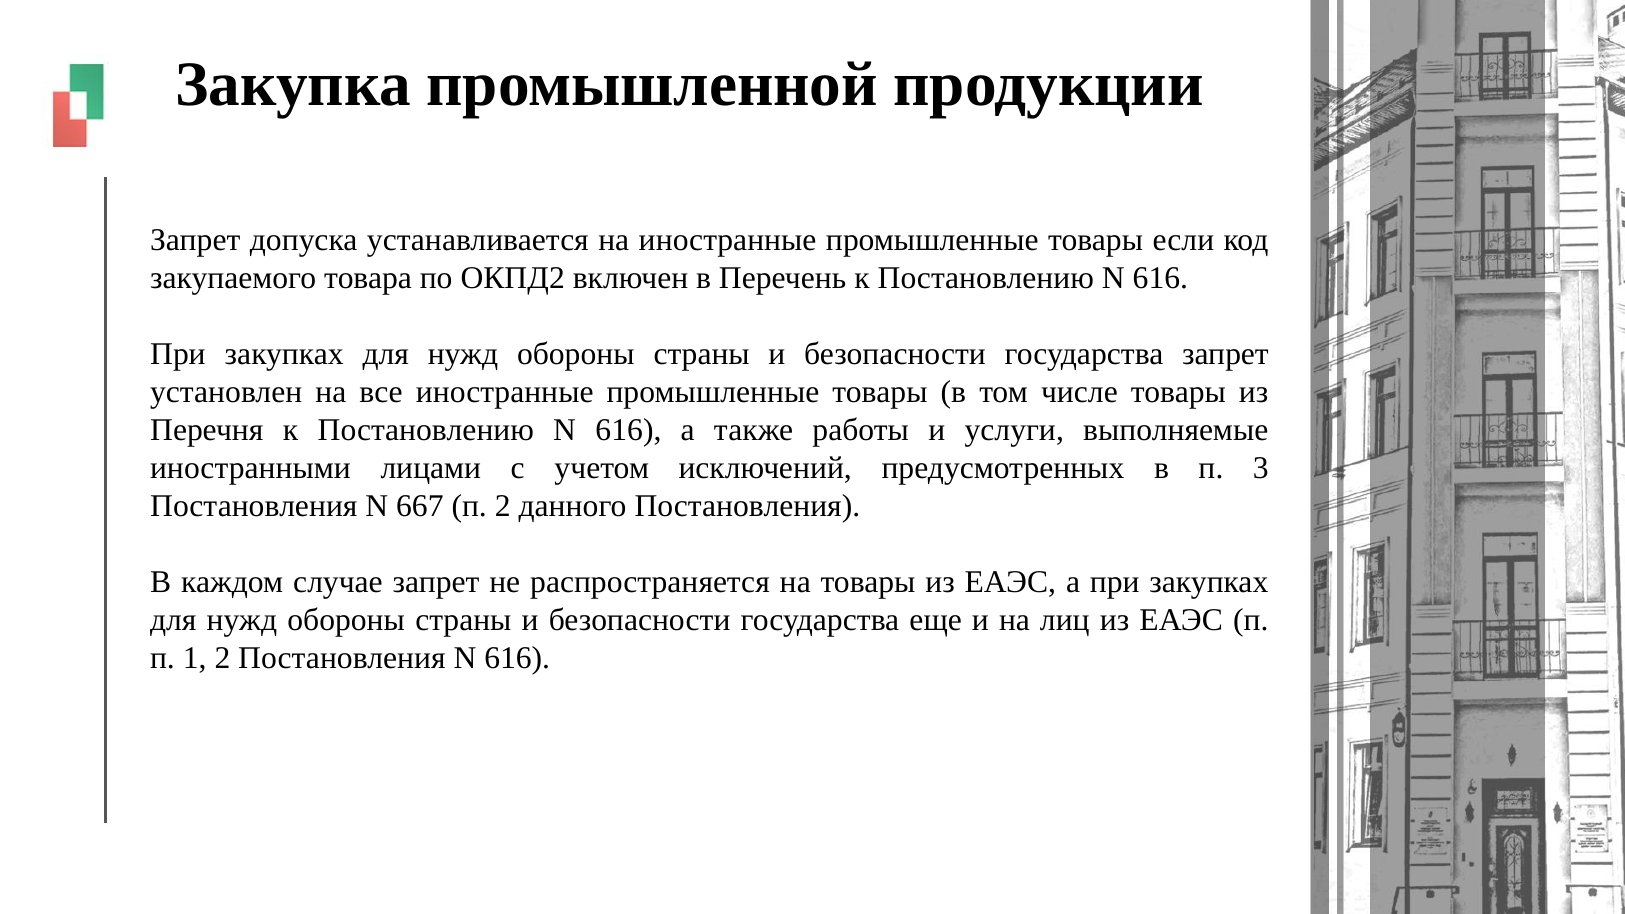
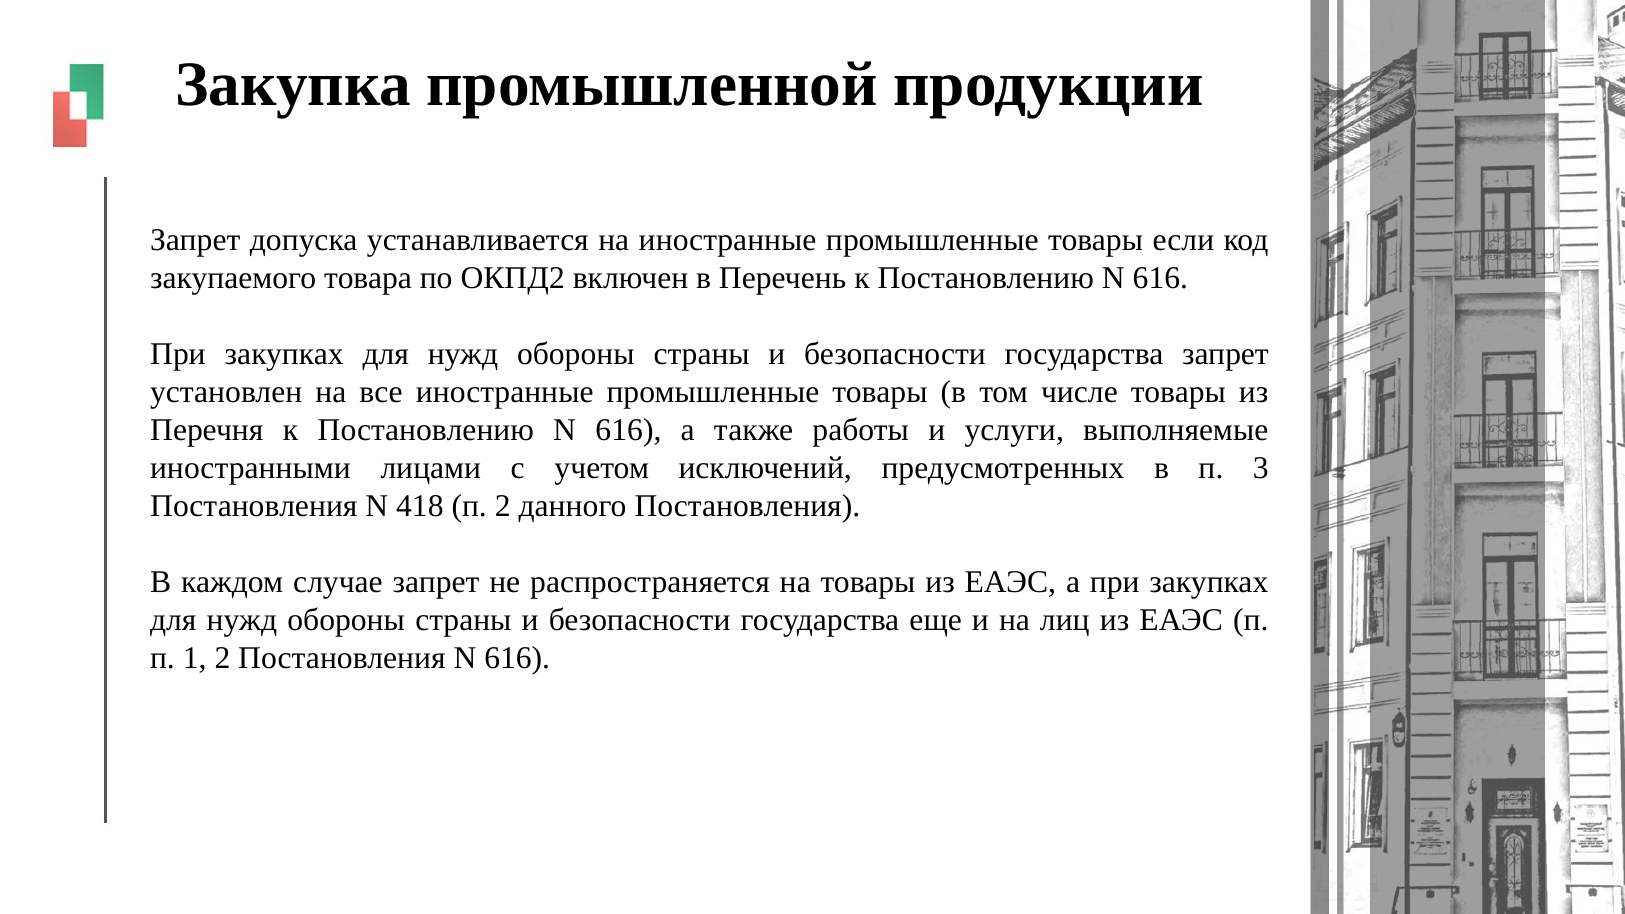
667: 667 -> 418 (420, 506)
